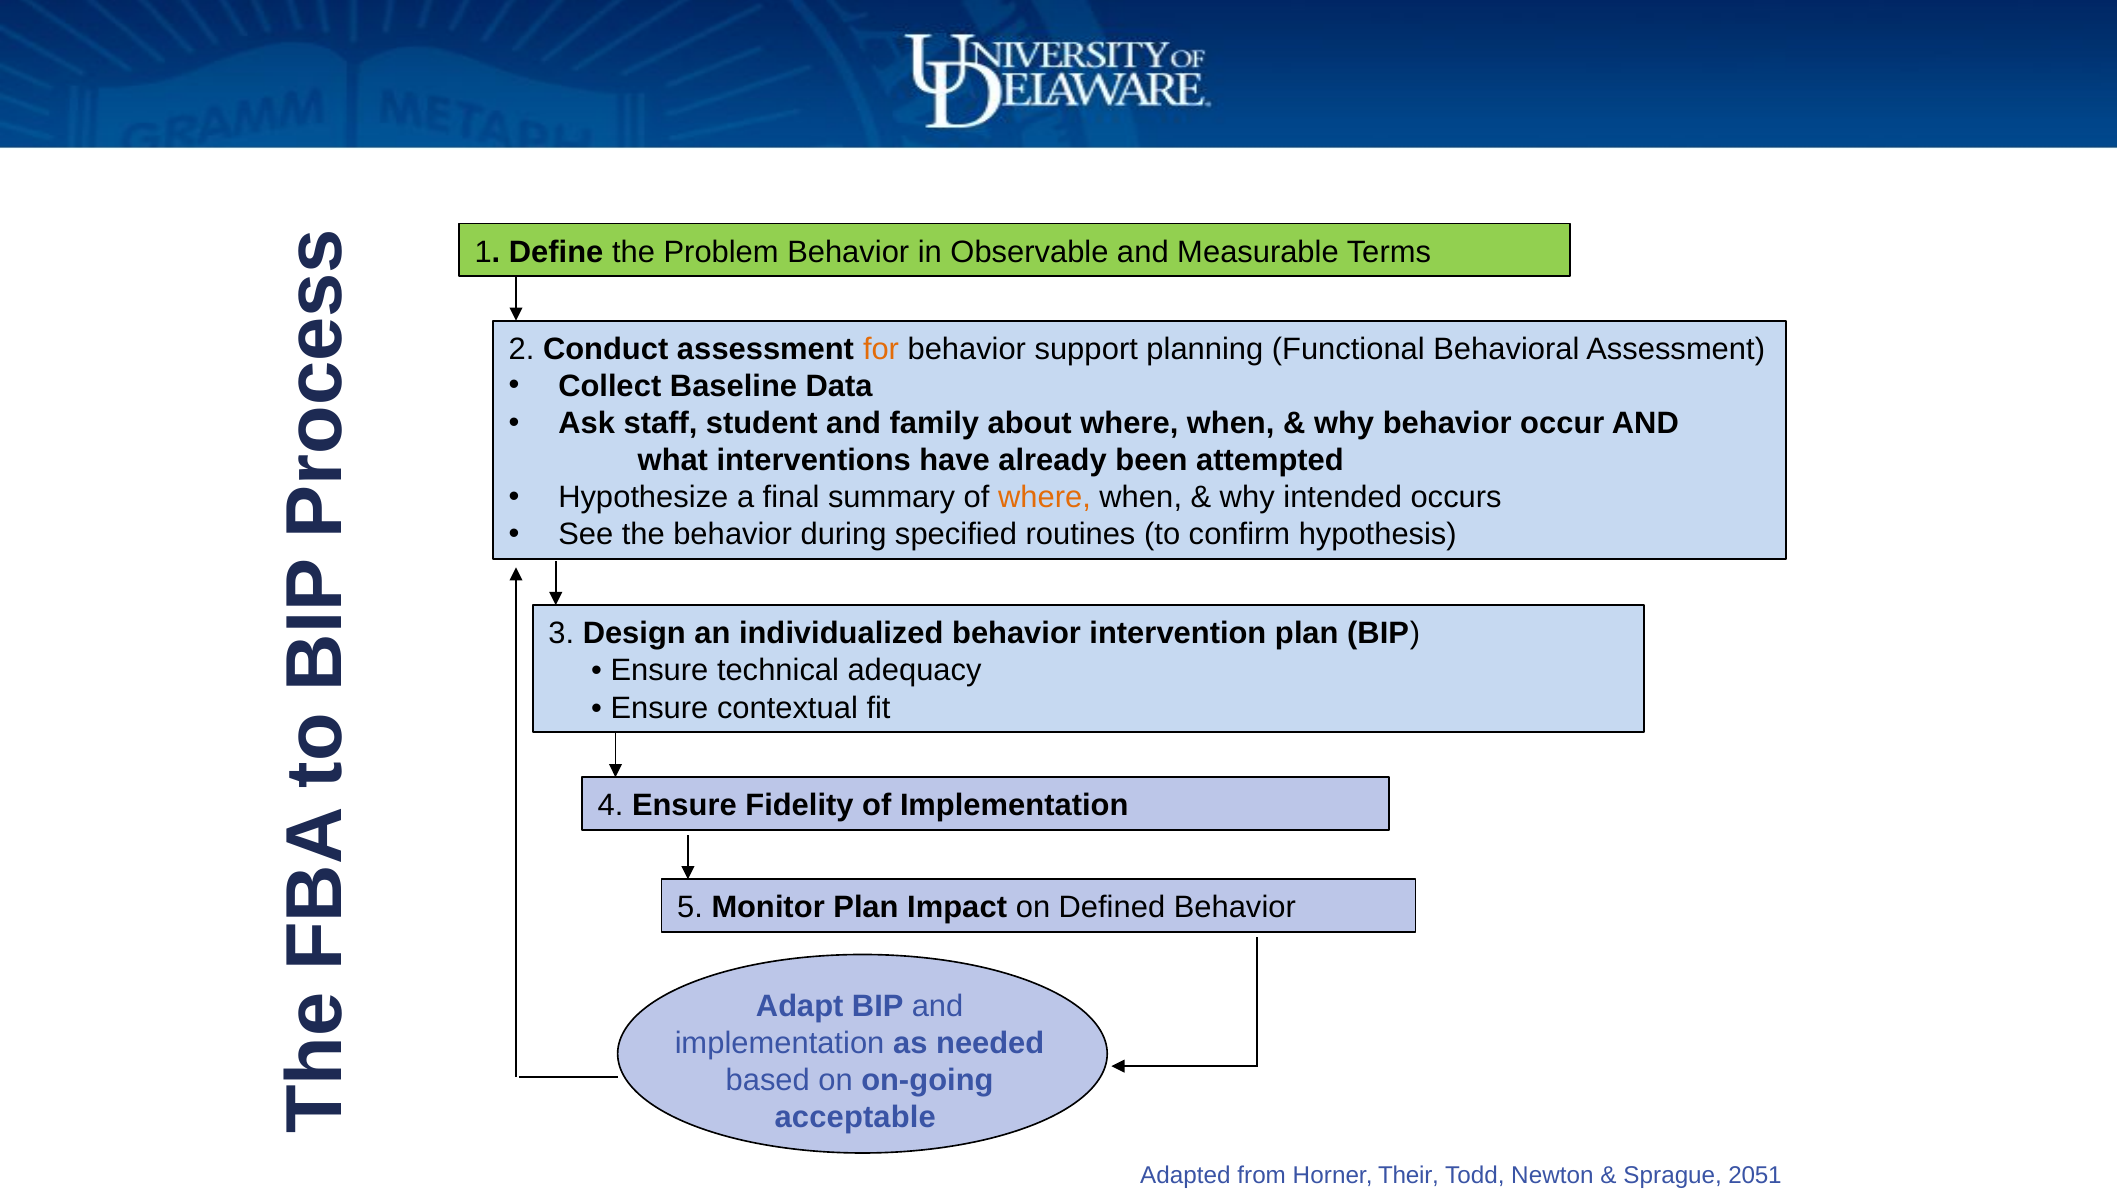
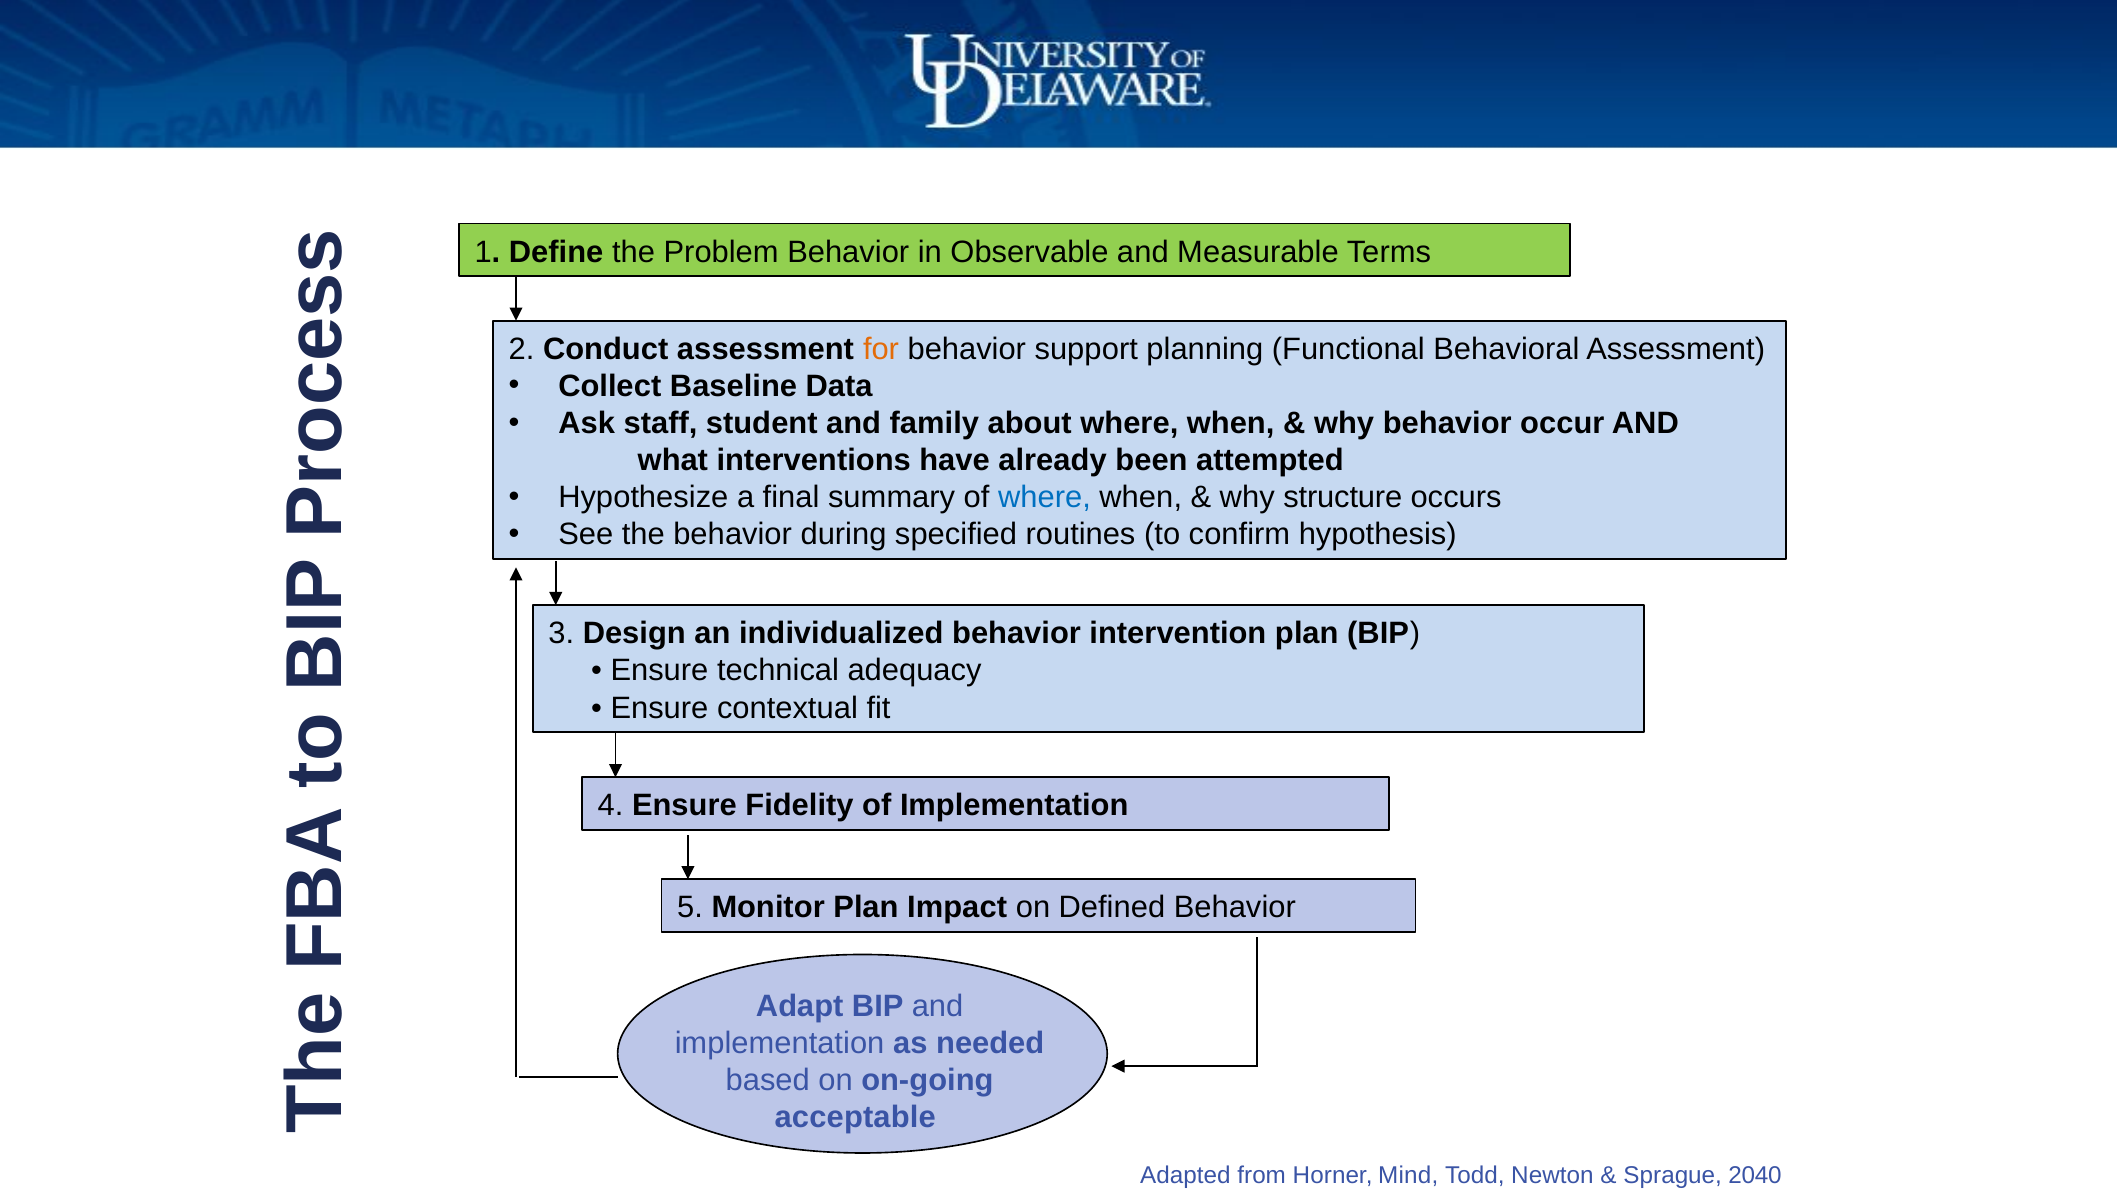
where colour: orange -> blue (1044, 498)
intended: intended -> structure (1343, 498)
Their: Their -> Mind (1408, 1175)
2051: 2051 -> 2040 (1755, 1175)
